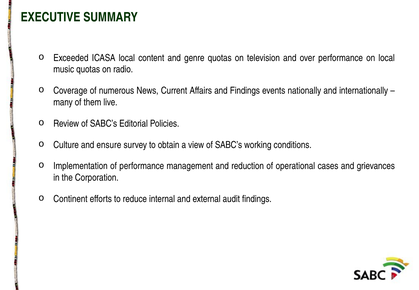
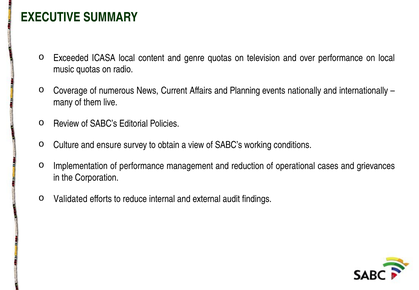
and Findings: Findings -> Planning (245, 91)
Continent: Continent -> Validated (70, 199)
